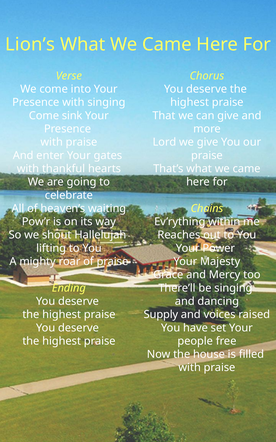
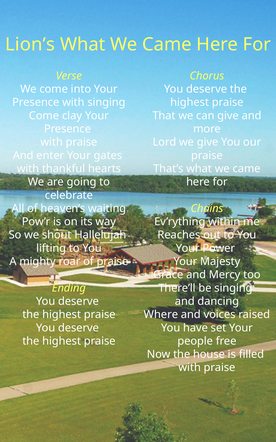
sink: sink -> clay (72, 116)
Supply: Supply -> Where (161, 314)
